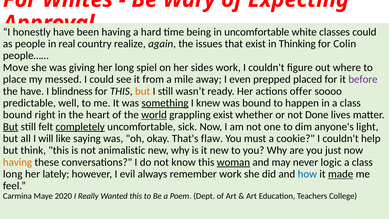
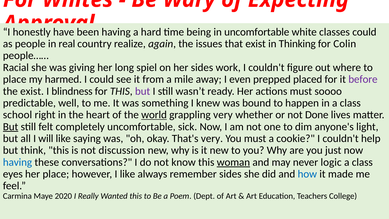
Move: Move -> Racial (16, 67)
messed: messed -> harmed (63, 79)
the have: have -> exist (32, 91)
but colour: orange -> purple (143, 91)
actions offer: offer -> must (301, 91)
something underline: present -> none (165, 103)
bound: bound -> school (18, 115)
grappling exist: exist -> very (223, 115)
completely underline: present -> none (80, 127)
That's flaw: flaw -> very (212, 138)
animalistic: animalistic -> discussion (122, 150)
having colour: orange -> blue (17, 162)
long: long -> eyes (13, 174)
her lately: lately -> place (56, 174)
I evil: evil -> like (128, 174)
remember work: work -> sides (230, 174)
made underline: present -> none (341, 174)
